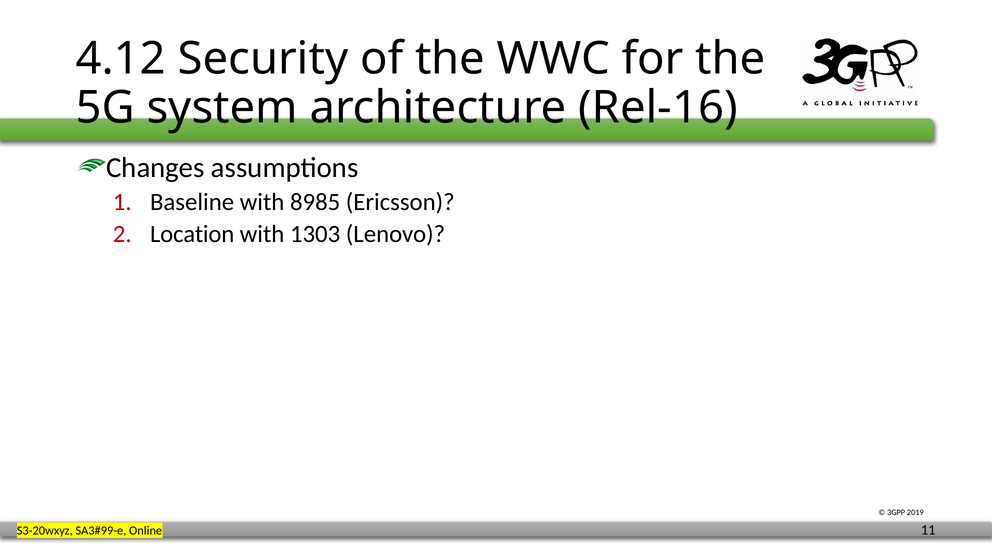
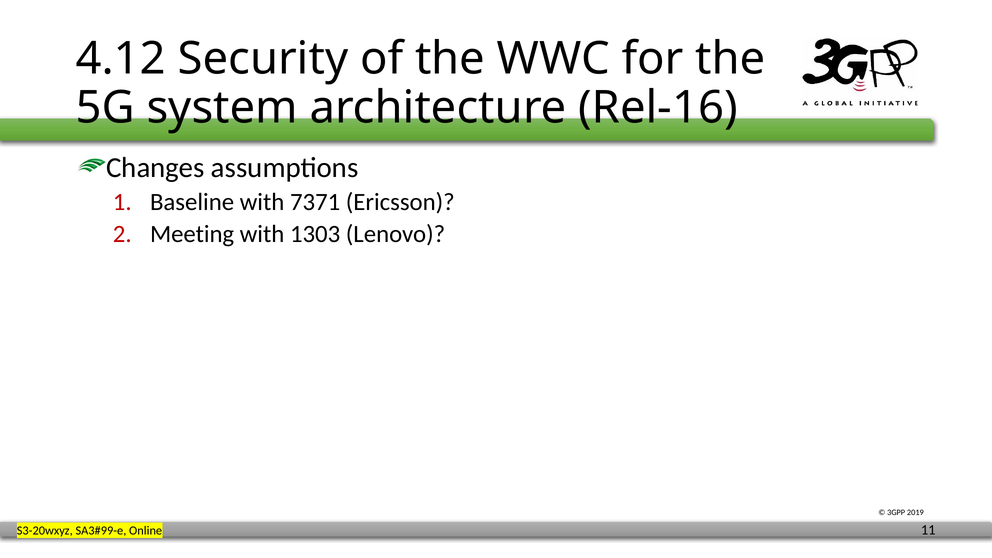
8985: 8985 -> 7371 (315, 202)
Location: Location -> Meeting (192, 234)
